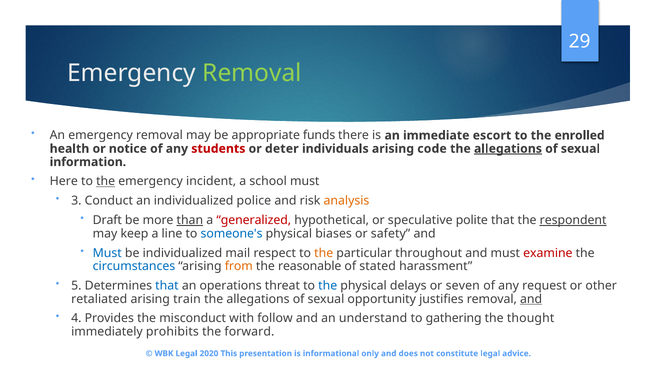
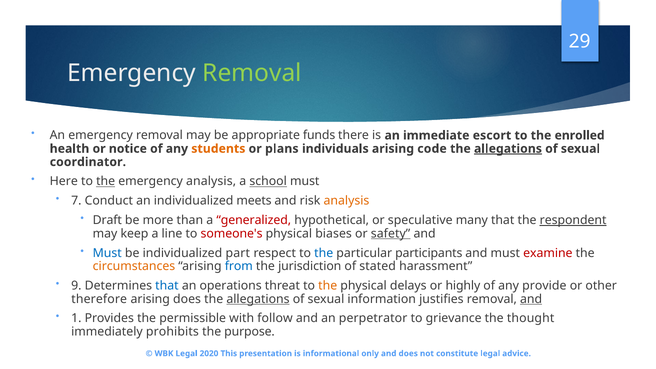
students colour: red -> orange (218, 149)
deter: deter -> plans (282, 149)
information: information -> coordinator (88, 162)
emergency incident: incident -> analysis (211, 181)
school underline: none -> present (268, 181)
3: 3 -> 7 (76, 201)
police: police -> meets (254, 201)
than underline: present -> none (190, 220)
polite: polite -> many (472, 220)
someone's colour: blue -> red (232, 234)
safety underline: none -> present (391, 234)
mail: mail -> part (238, 253)
the colour: orange -> blue (324, 253)
throughout: throughout -> participants (429, 253)
circumstances colour: blue -> orange (134, 266)
from colour: orange -> blue (239, 266)
reasonable: reasonable -> jurisdiction (310, 266)
5: 5 -> 9 (76, 286)
the colour: blue -> orange (328, 286)
seven: seven -> highly (463, 286)
request: request -> provide (544, 286)
retaliated: retaliated -> therefore (99, 299)
arising train: train -> does (187, 299)
allegations underline: none -> present (258, 299)
opportunity: opportunity -> information (382, 299)
4: 4 -> 1 (76, 318)
misconduct: misconduct -> permissible (193, 318)
understand: understand -> perpetrator (373, 318)
gathering: gathering -> grievance (454, 318)
forward: forward -> purpose (249, 332)
